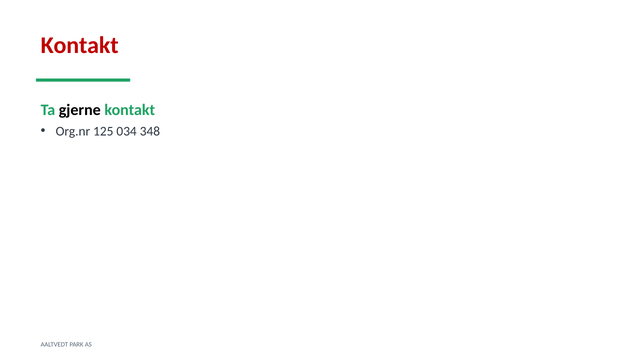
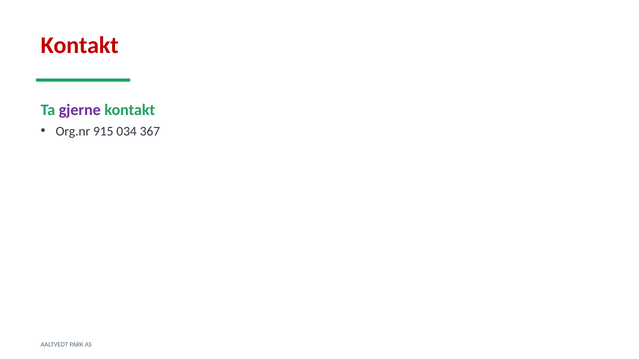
gjerne colour: black -> purple (80, 110)
125: 125 -> 915 (103, 131)
348: 348 -> 367 (150, 131)
